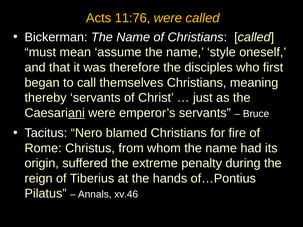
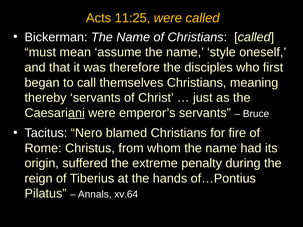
11:76: 11:76 -> 11:25 (133, 18)
xv.46: xv.46 -> xv.64 (126, 195)
